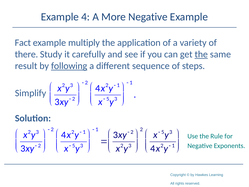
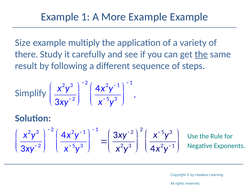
Example 4: 4 -> 1 (86, 17)
More Negative: Negative -> Example (148, 17)
Fact: Fact -> Size (23, 43)
following underline: present -> none (69, 66)
